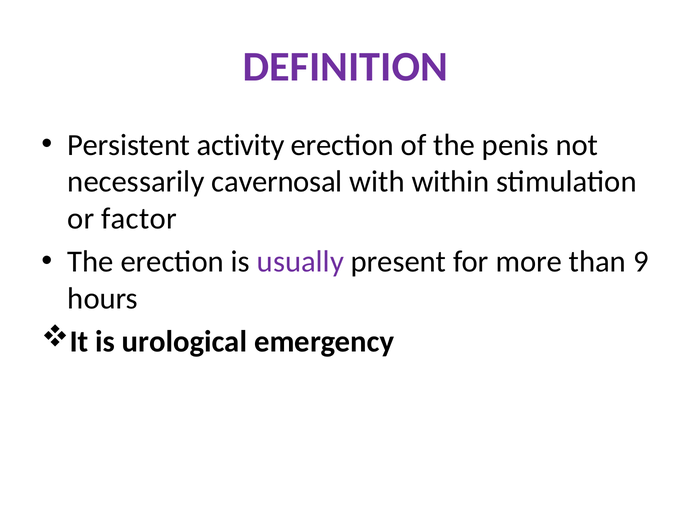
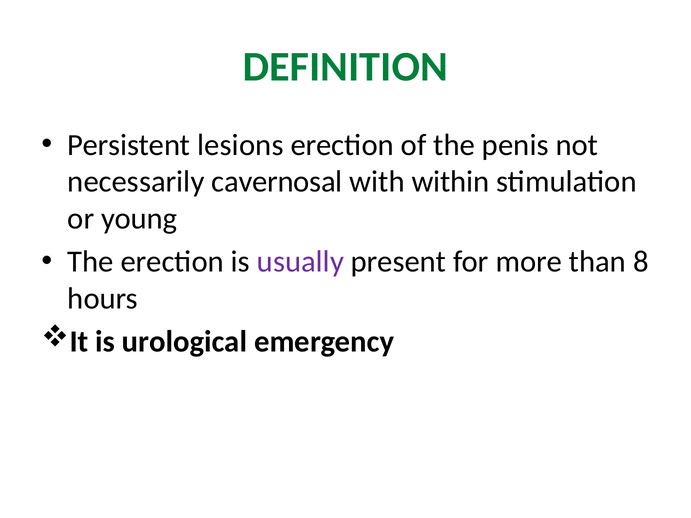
DEFINITION colour: purple -> green (345, 67)
activity: activity -> lesions (240, 145)
factor: factor -> young (139, 219)
9: 9 -> 8 (641, 262)
